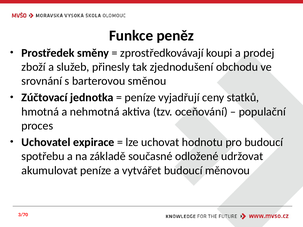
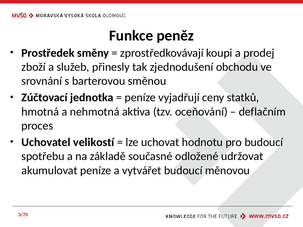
populační: populační -> deflačním (262, 112)
expirace: expirace -> velikostí (94, 142)
